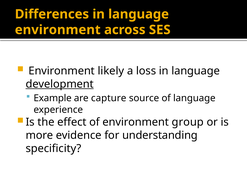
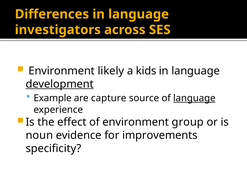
environment: environment -> investigators (58, 30)
loss: loss -> kids (146, 71)
language underline: none -> present (194, 98)
more: more -> noun (39, 135)
understanding: understanding -> improvements (160, 135)
